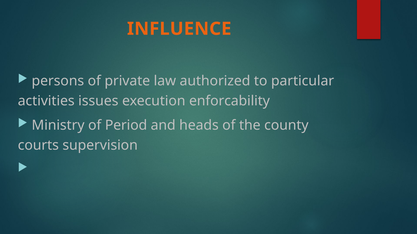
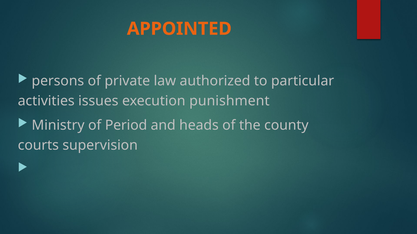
INFLUENCE: INFLUENCE -> APPOINTED (179, 29)
enforcability: enforcability -> punishment (229, 101)
